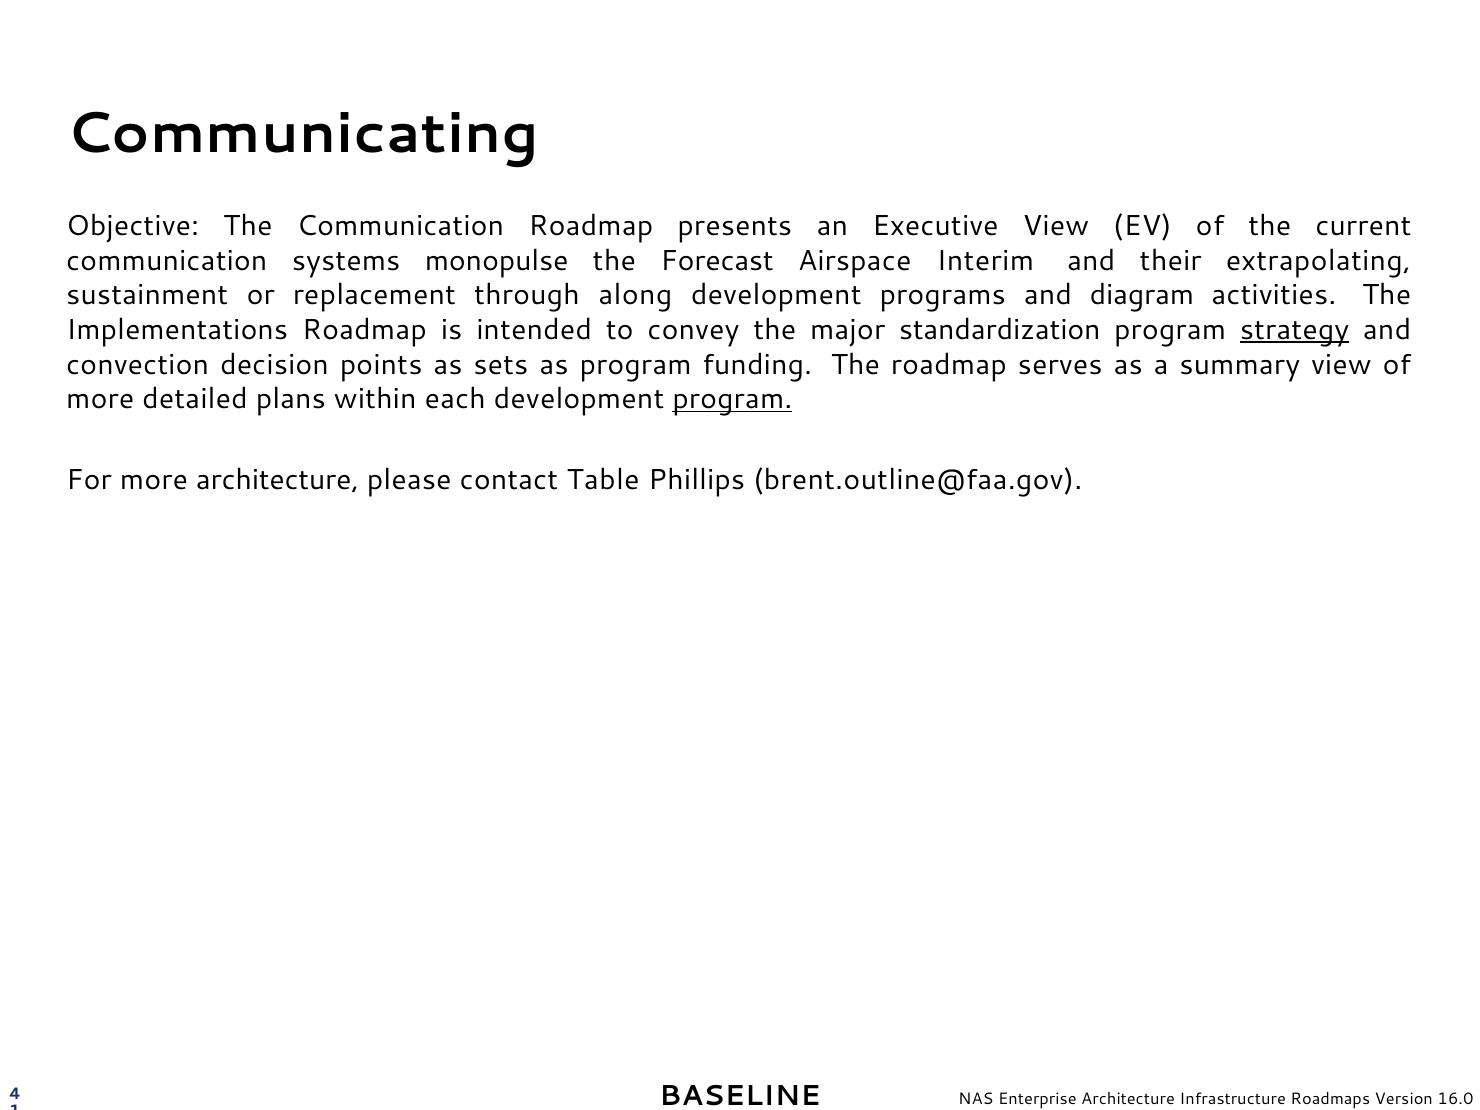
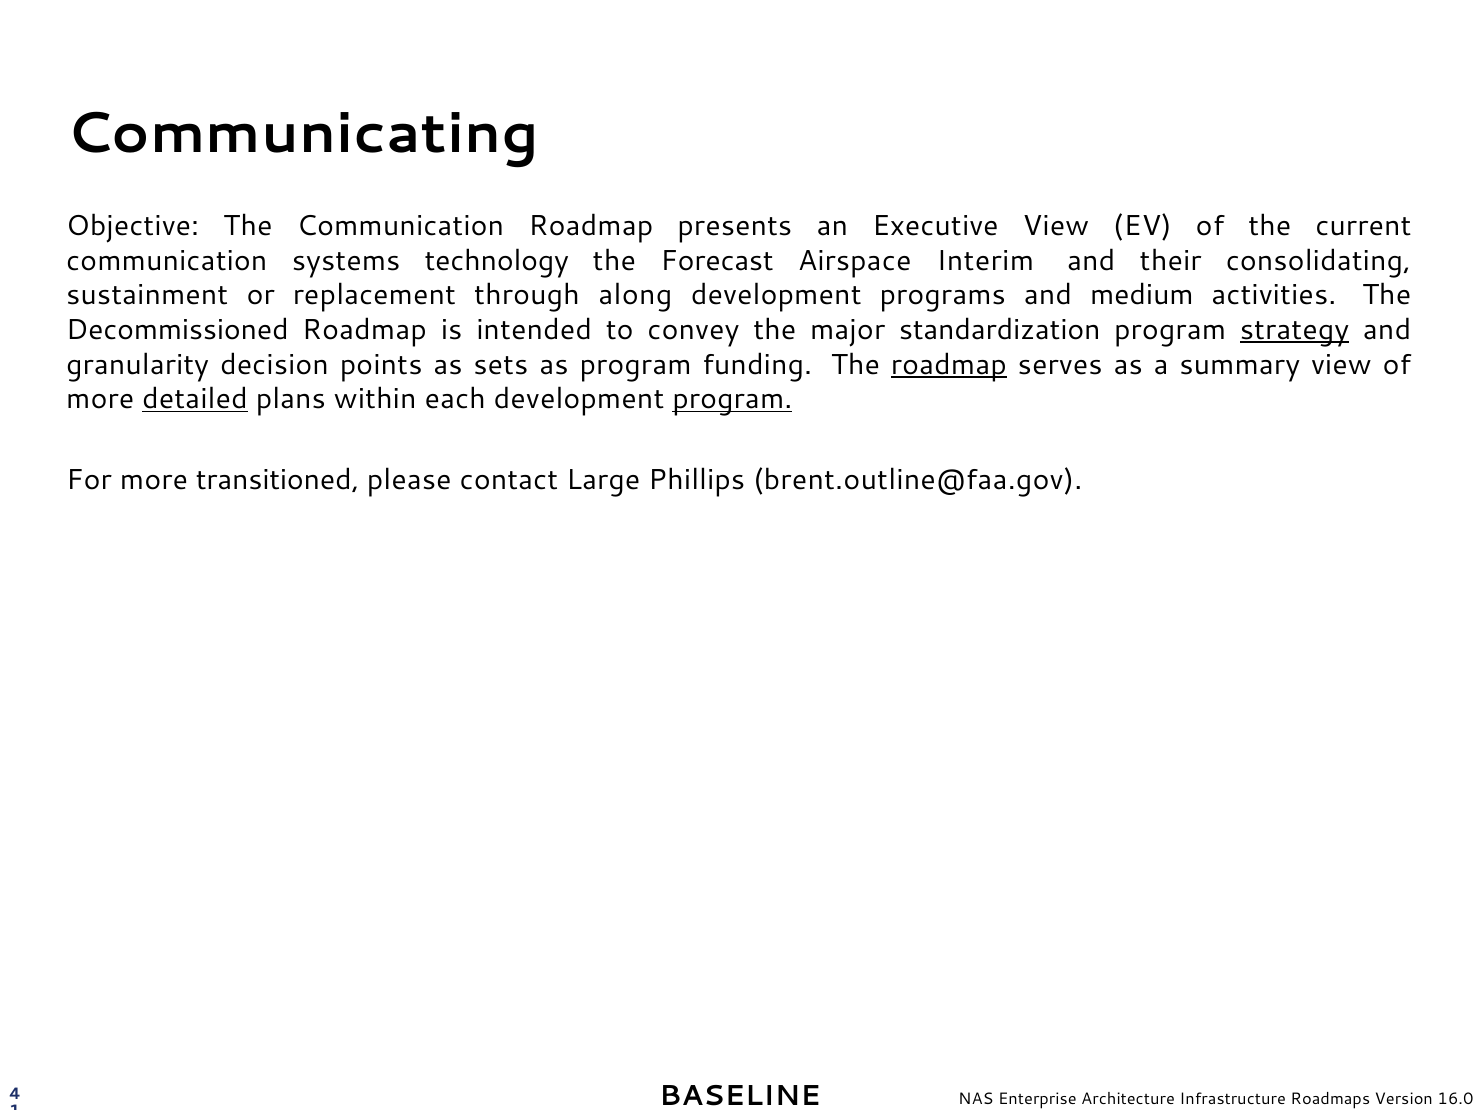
monopulse: monopulse -> technology (497, 261)
extrapolating: extrapolating -> consolidating (1318, 261)
diagram: diagram -> medium (1142, 295)
Implementations: Implementations -> Decommissioned (177, 330)
convection: convection -> granularity (138, 365)
roadmap underline: none -> present (949, 365)
detailed underline: none -> present (195, 399)
more architecture: architecture -> transitioned (278, 480)
Table: Table -> Large (603, 480)
